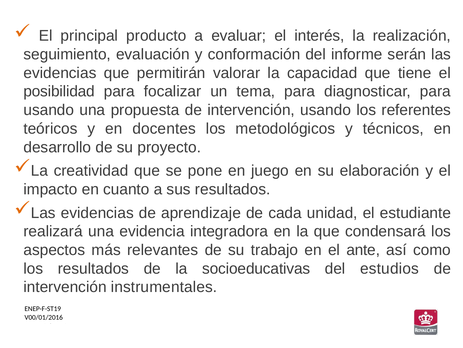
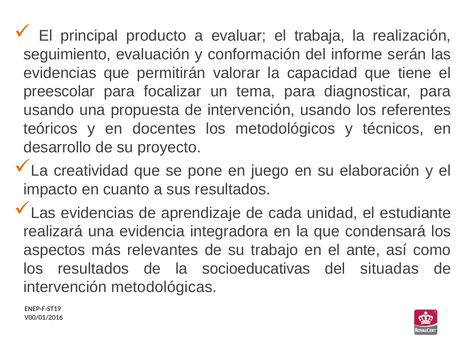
interés: interés -> trabaja (320, 36)
posibilidad: posibilidad -> preescolar (59, 91)
estudios: estudios -> situadas (390, 268)
instrumentales: instrumentales -> metodológicas (164, 287)
